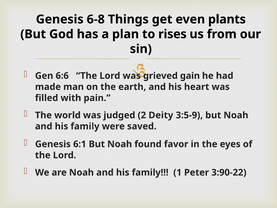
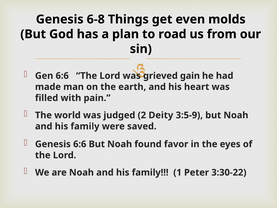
plants: plants -> molds (227, 19)
rises: rises -> road (172, 34)
Genesis 6:1: 6:1 -> 6:6 (80, 144)
3:90-22: 3:90-22 -> 3:30-22 (229, 172)
